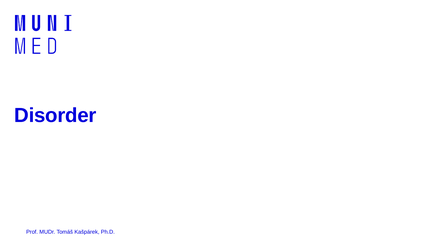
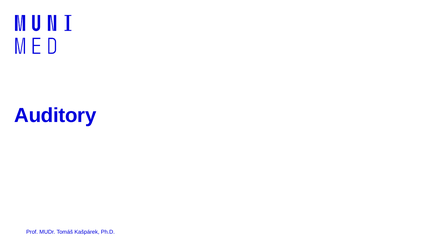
Disorder: Disorder -> Auditory (55, 115)
